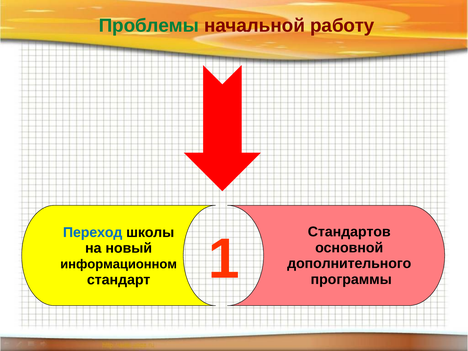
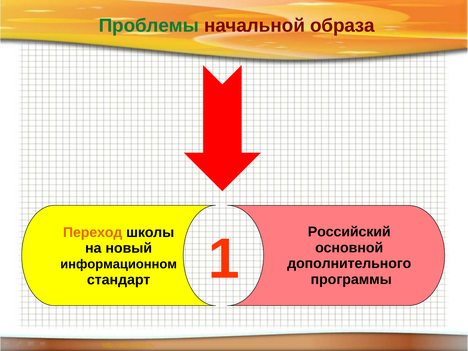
работу: работу -> образа (342, 26)
Стандартов: Стандартов -> Российский (349, 232)
Переход colour: blue -> orange (93, 232)
